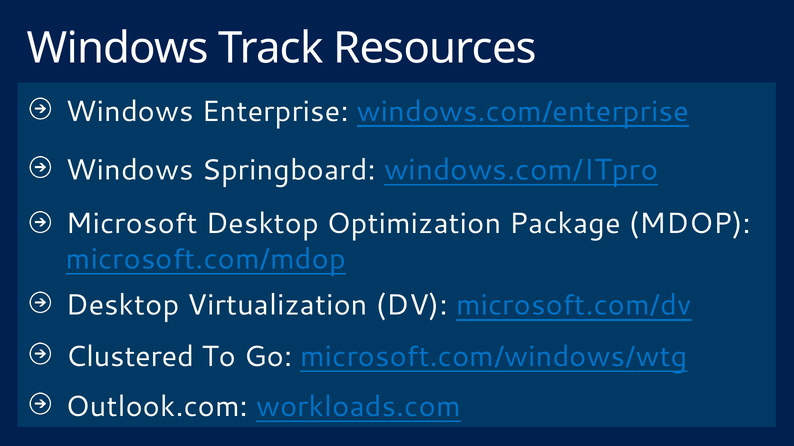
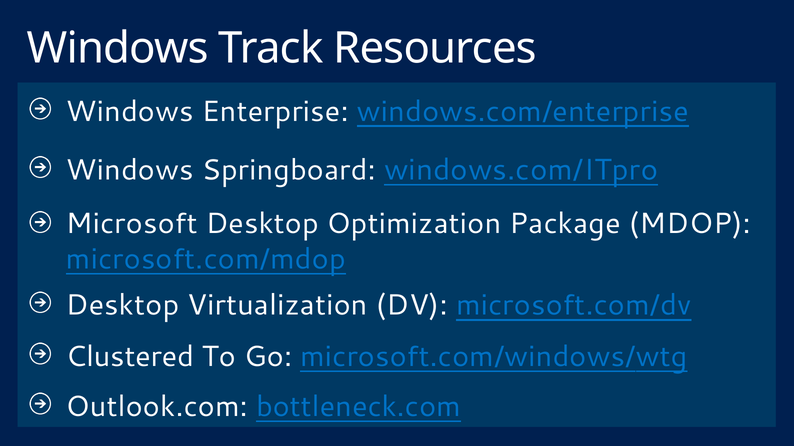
workloads.com: workloads.com -> bottleneck.com (359, 407)
